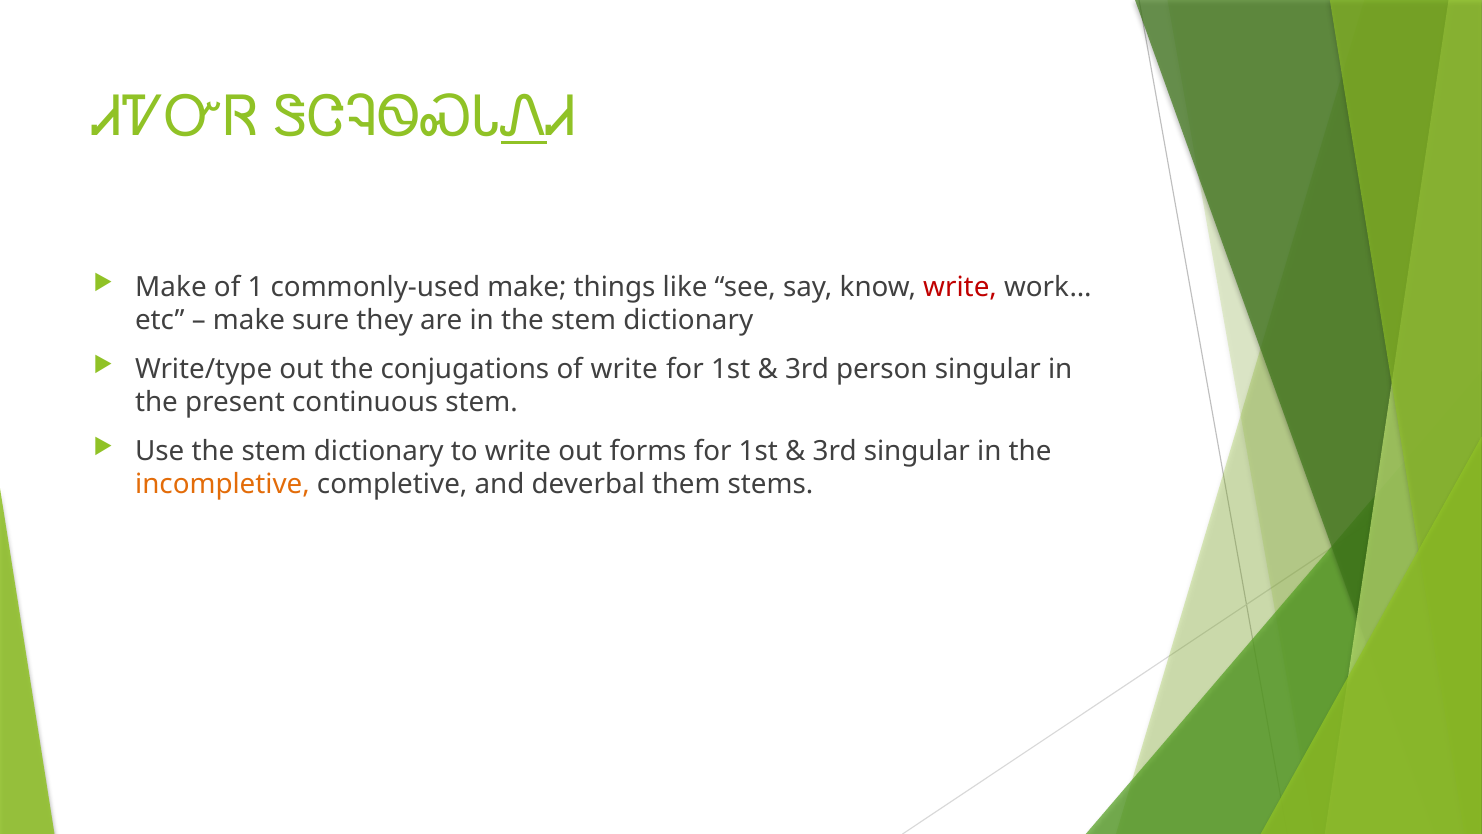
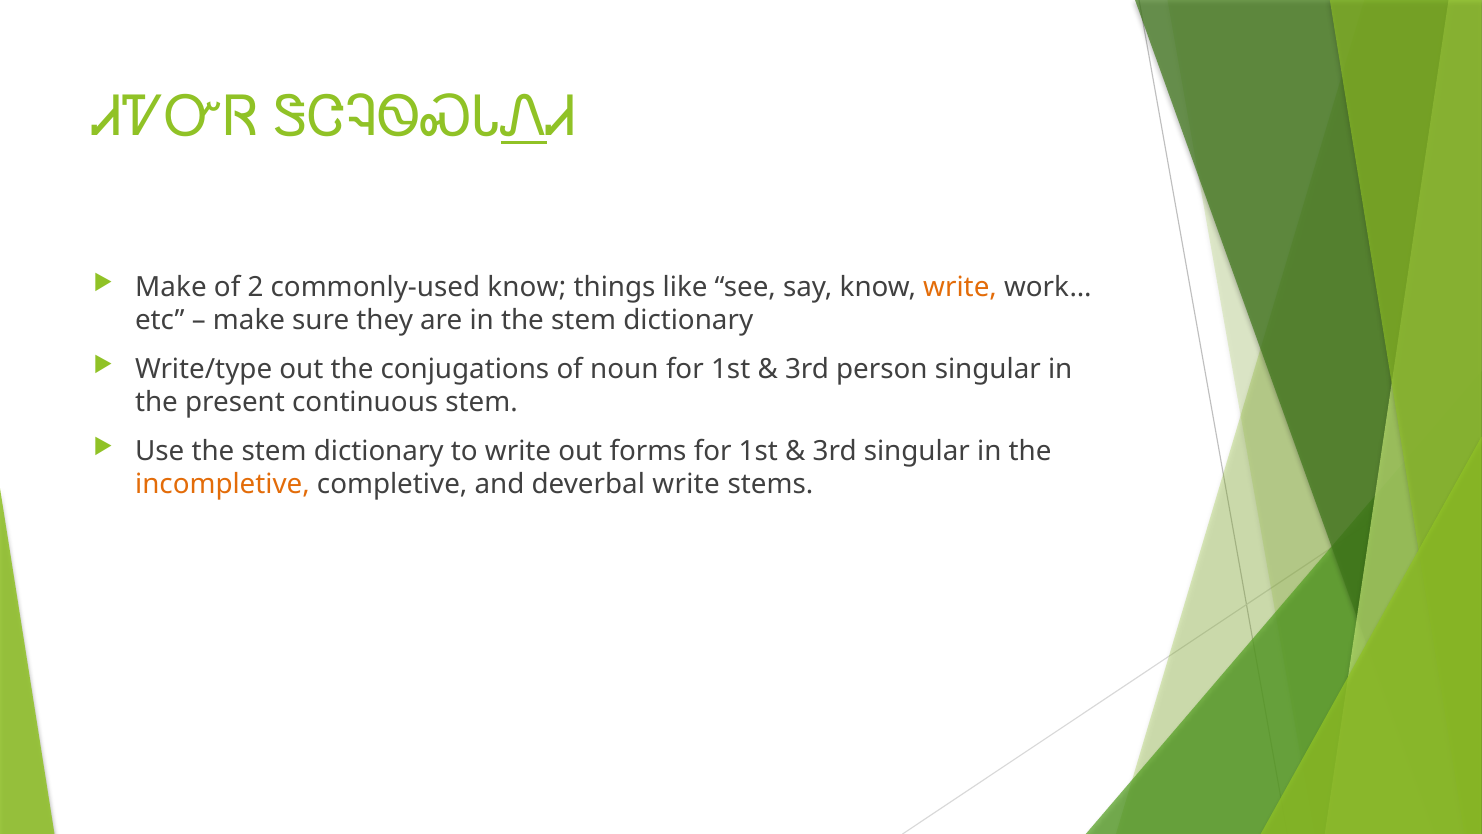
1: 1 -> 2 (255, 287)
commonly-used make: make -> know (527, 287)
write colour: red -> orange (960, 287)
of write: write -> noun (624, 369)
deverbal them: them -> write (686, 484)
